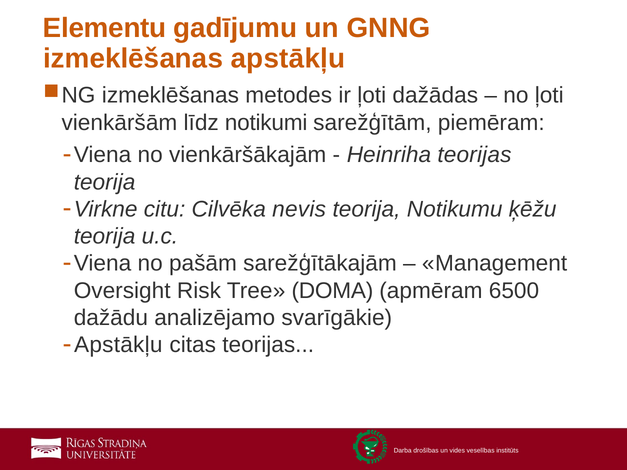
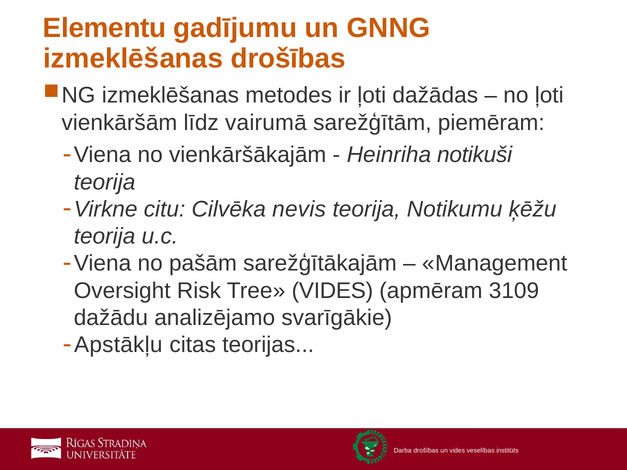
izmeklēšanas apstākļu: apstākļu -> drošības (288, 58)
notikumi: notikumi -> vairumā (266, 123)
Heinriha teorijas: teorijas -> notikuši (475, 155)
Tree DOMA: DOMA -> VIDES (332, 291)
6500: 6500 -> 3109 (514, 291)
